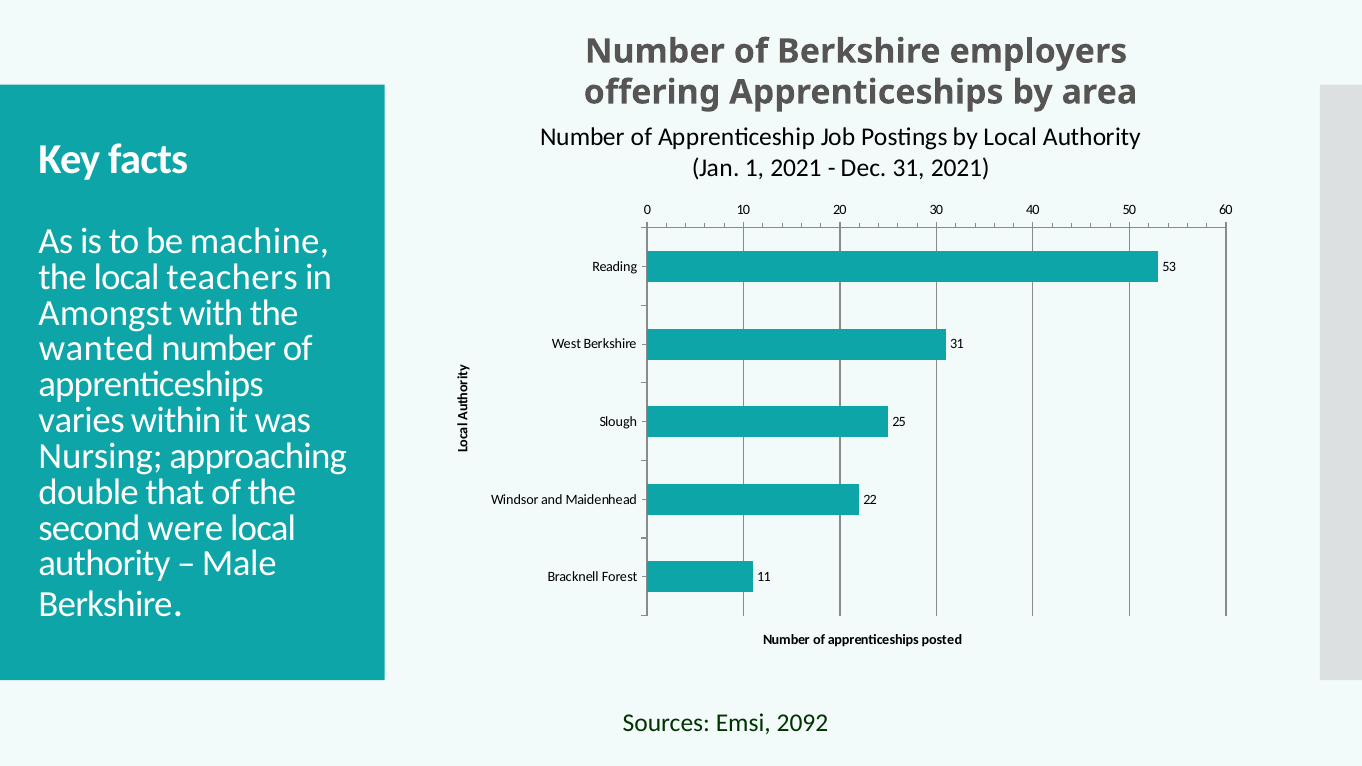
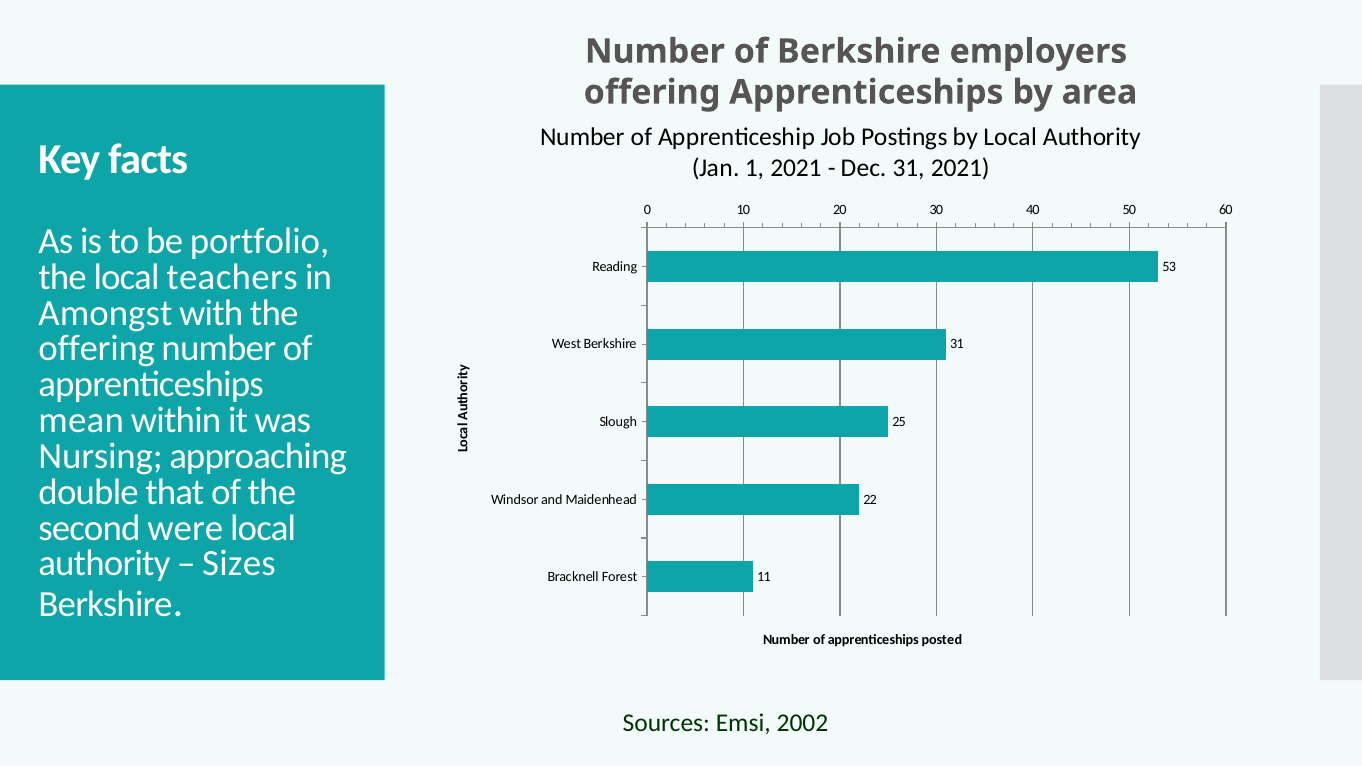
machine: machine -> portfolio (260, 241)
wanted: wanted -> offering (97, 349)
varies: varies -> mean (81, 420)
Male: Male -> Sizes (239, 564)
2092: 2092 -> 2002 (802, 723)
